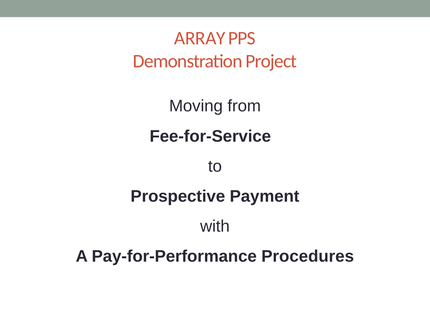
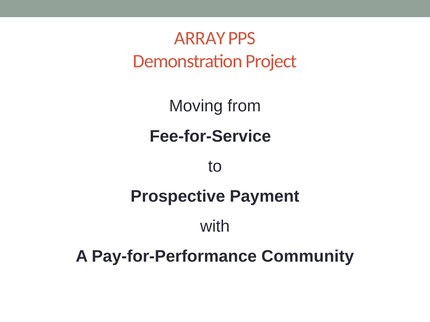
Procedures: Procedures -> Community (308, 257)
